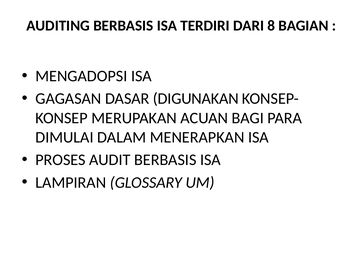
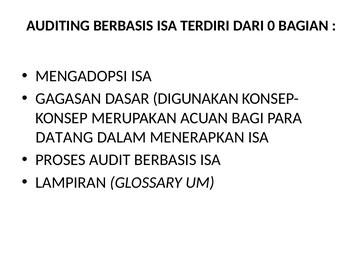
8: 8 -> 0 (271, 26)
DIMULAI: DIMULAI -> DATANG (64, 137)
